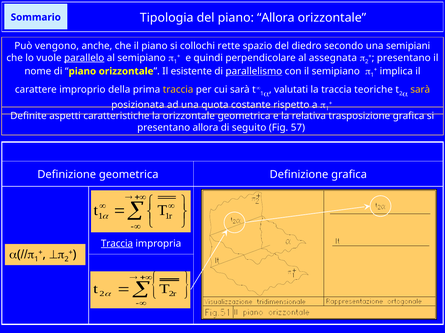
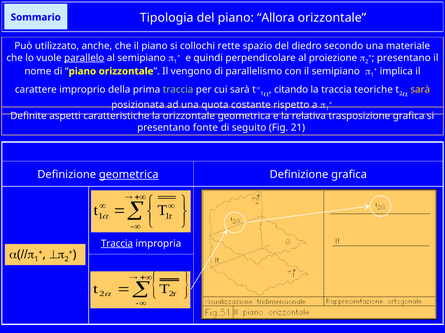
vengono: vengono -> utilizzato (57, 46)
semipiani: semipiani -> materiale (408, 46)
assegnata: assegnata -> proiezione (333, 58)
esistente: esistente -> vengono (191, 71)
parallelismo underline: present -> none (254, 71)
traccia colour: yellow -> light green (178, 90)
valutati: valutati -> citando (291, 90)
presentano allora: allora -> fonte (205, 128)
57: 57 -> 21 (298, 128)
geometrica underline: none -> present (129, 175)
